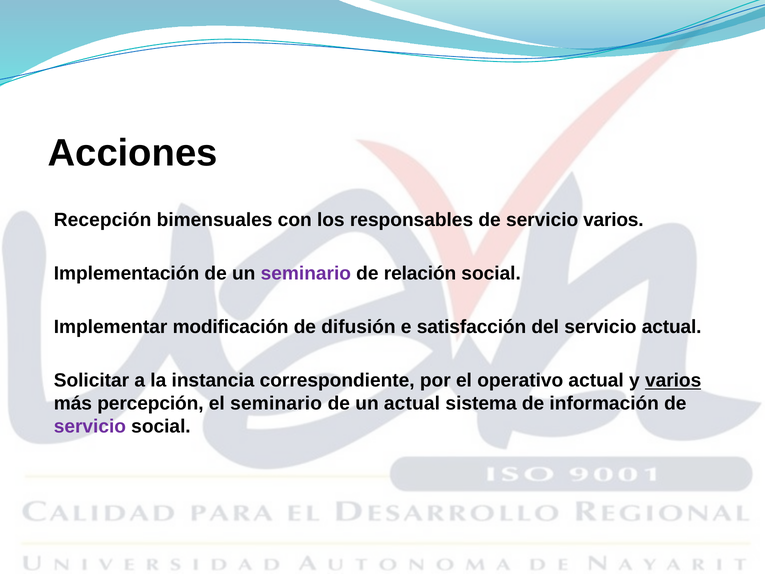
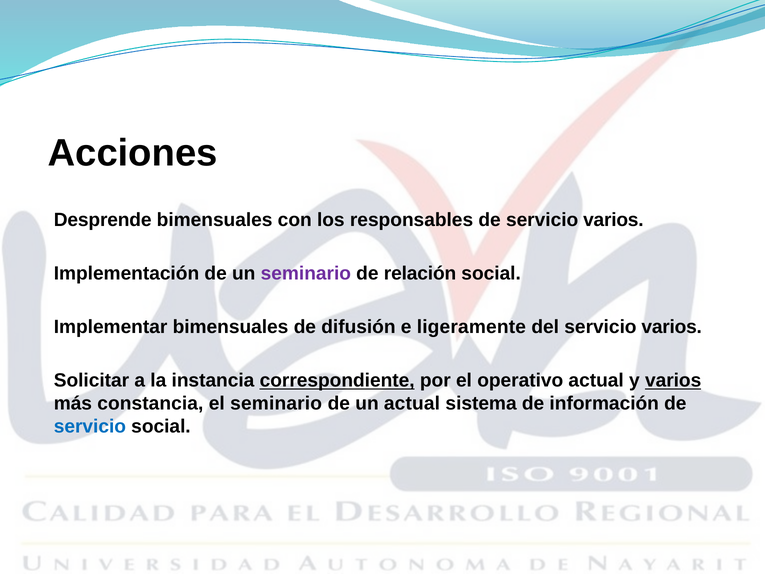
Recepción: Recepción -> Desprende (103, 220)
Implementar modificación: modificación -> bimensuales (230, 327)
satisfacción: satisfacción -> ligeramente (471, 327)
del servicio actual: actual -> varios (672, 327)
correspondiente underline: none -> present (337, 380)
percepción: percepción -> constancia (150, 403)
servicio colour: purple -> blue (90, 426)
